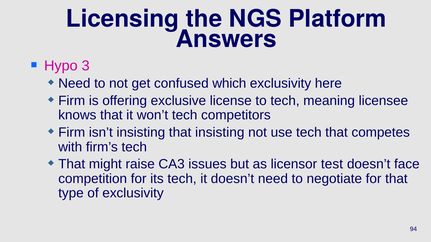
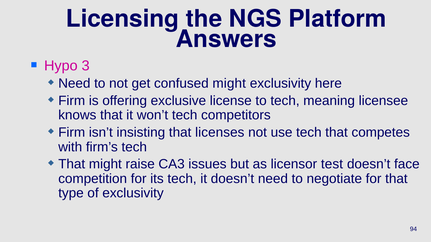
confused which: which -> might (229, 84)
that insisting: insisting -> licenses (220, 133)
